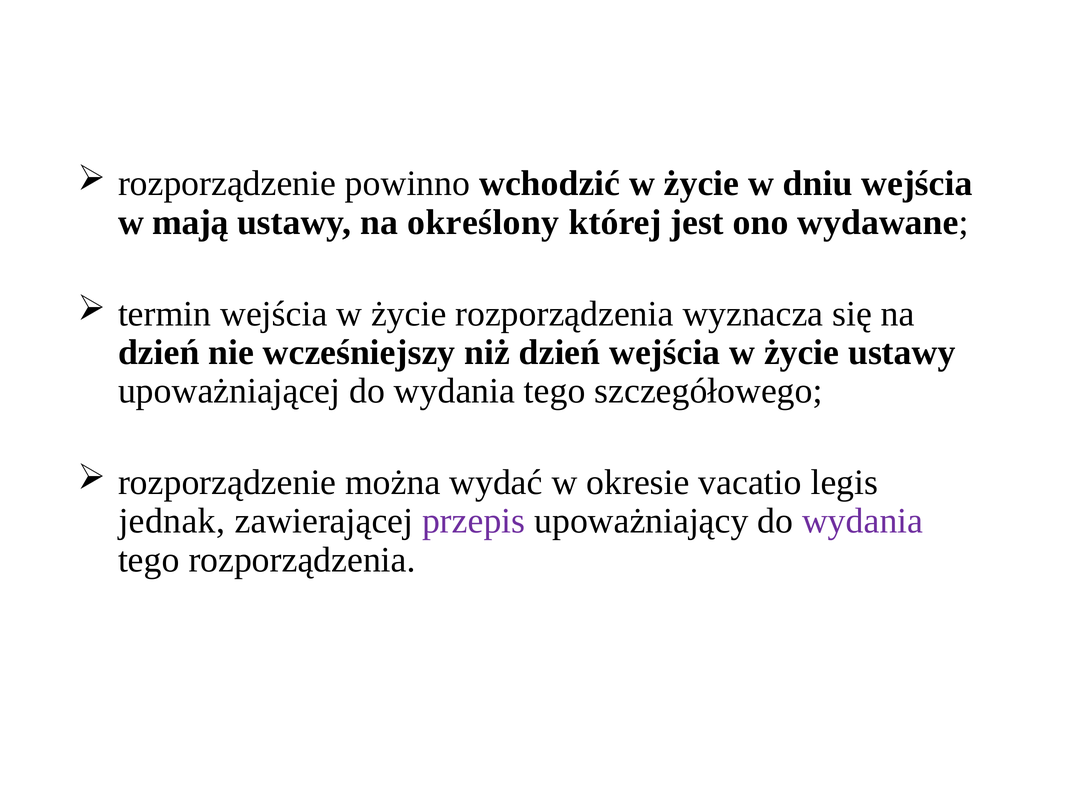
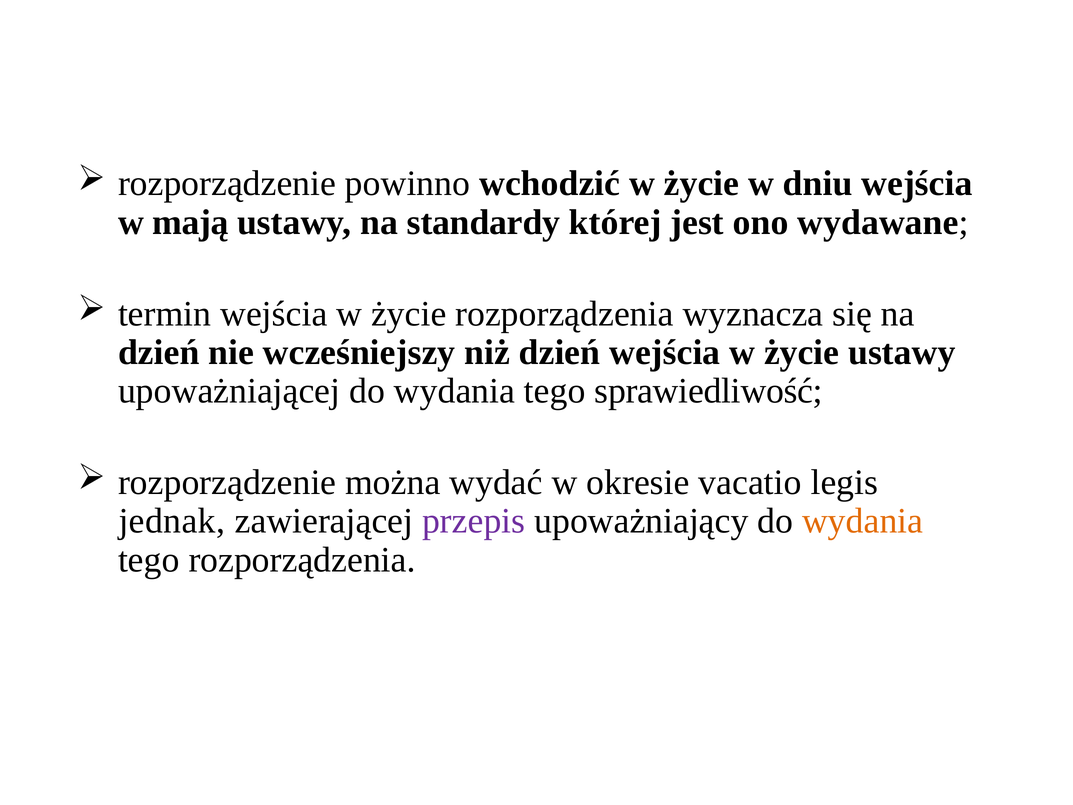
określony: określony -> standardy (484, 222)
szczegółowego: szczegółowego -> sprawiedliwość (709, 391)
wydania colour: purple -> orange (863, 521)
